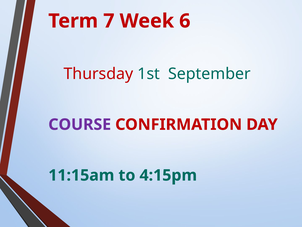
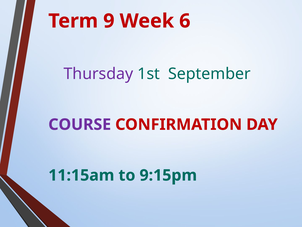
7: 7 -> 9 (109, 21)
Thursday colour: red -> purple (98, 74)
4:15pm: 4:15pm -> 9:15pm (168, 175)
